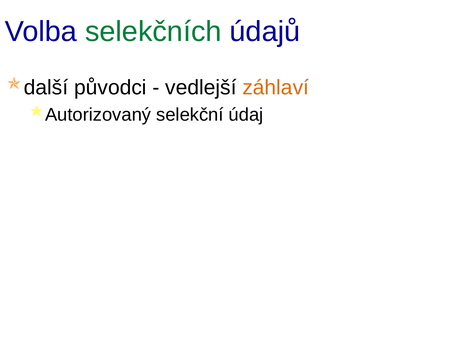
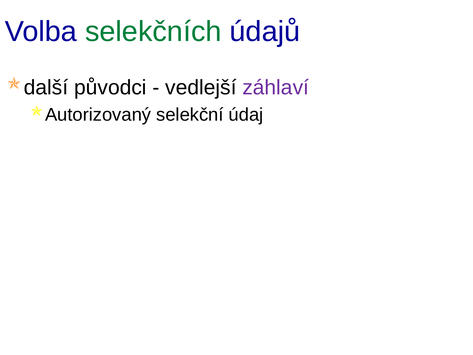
záhlaví colour: orange -> purple (276, 87)
